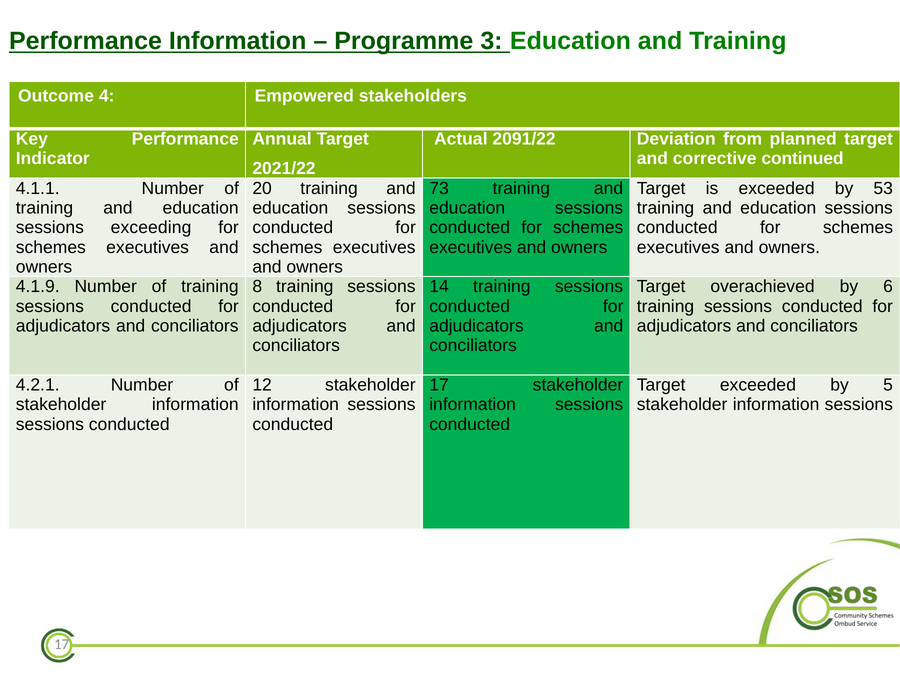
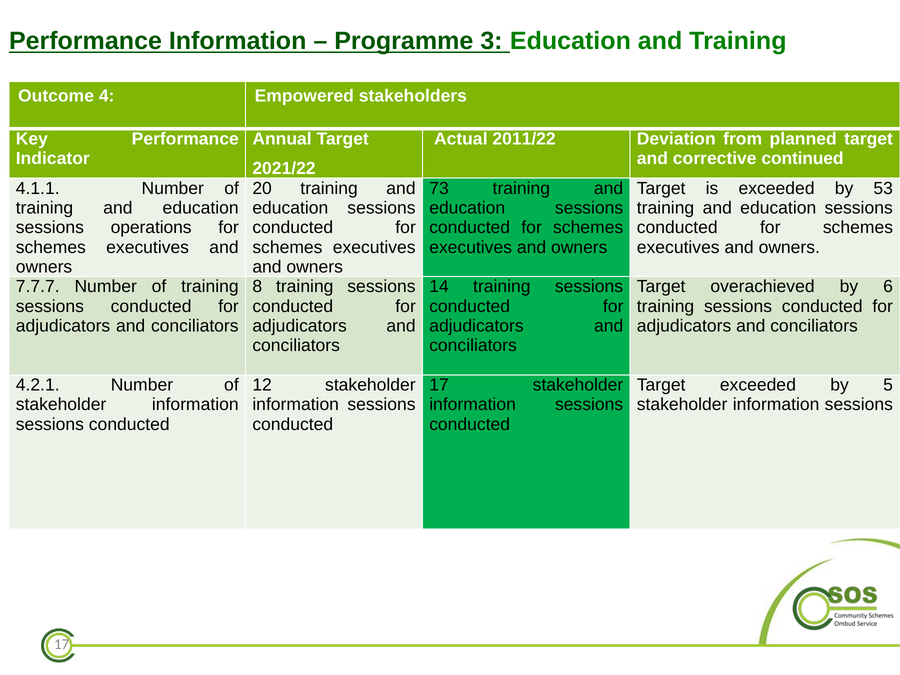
2091/22: 2091/22 -> 2011/22 (524, 139)
exceeding: exceeding -> operations (151, 228)
4.1.9: 4.1.9 -> 7.7.7 (38, 287)
